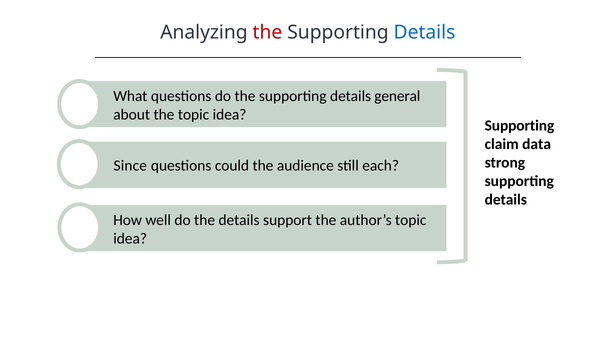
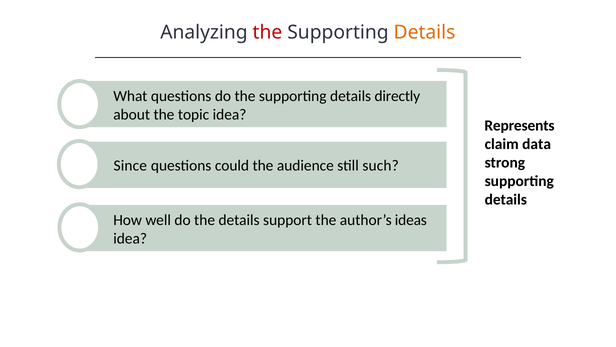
Details colour: blue -> orange (424, 32)
general: general -> directly (397, 96)
Supporting: Supporting -> Represents (520, 125)
still each: each -> such (381, 166)
topic: topic -> ideas (411, 220)
